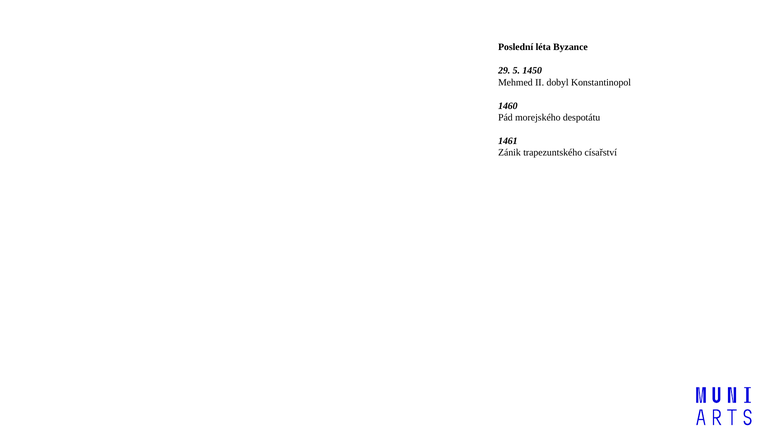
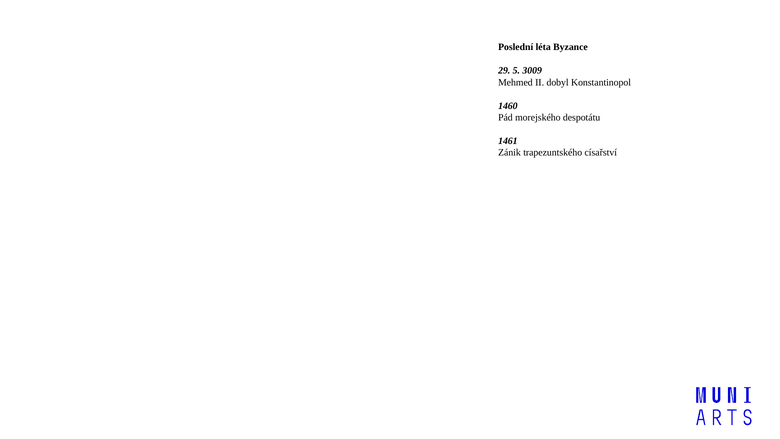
1450: 1450 -> 3009 (532, 71)
